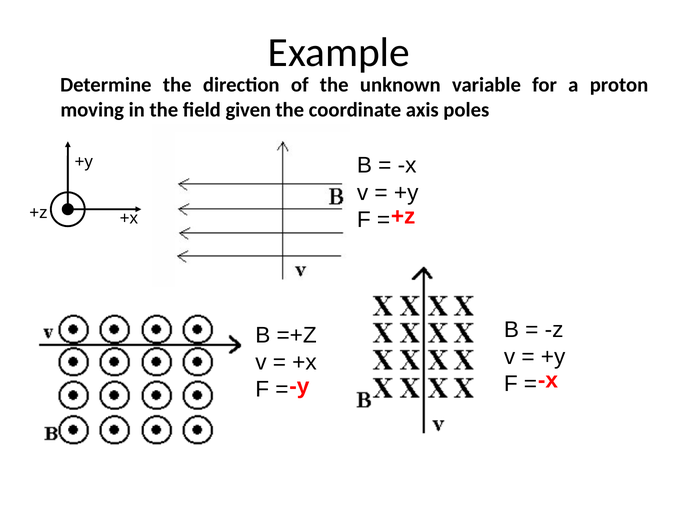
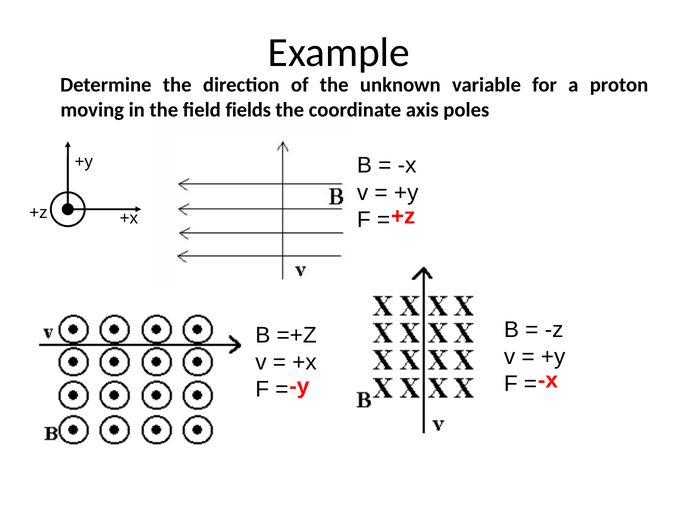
given: given -> fields (248, 110)
